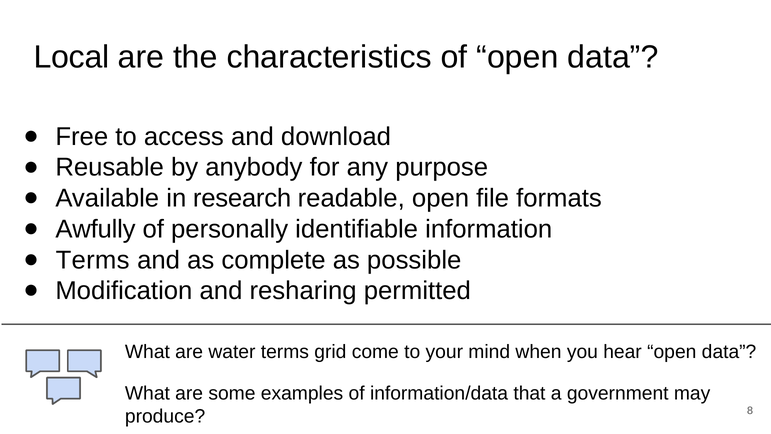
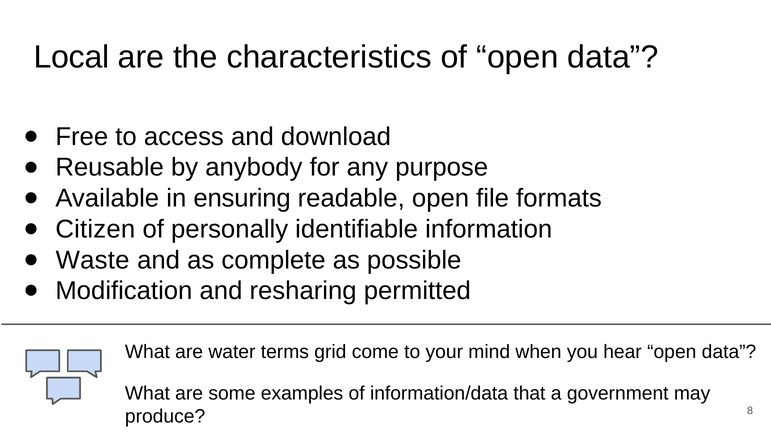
research: research -> ensuring (242, 198)
Awfully: Awfully -> Citizen (95, 229)
Terms: Terms -> Waste (93, 260)
